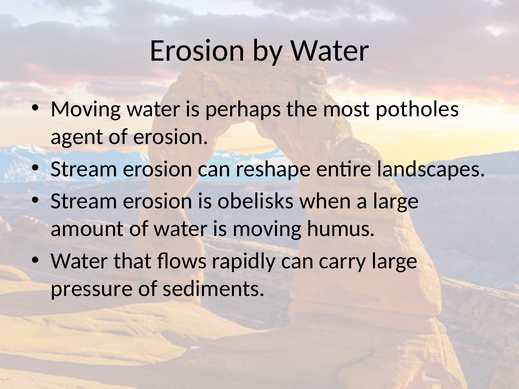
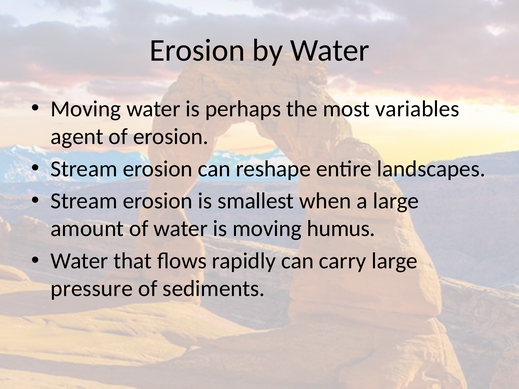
potholes: potholes -> variables (417, 109)
obelisks: obelisks -> smallest (256, 201)
